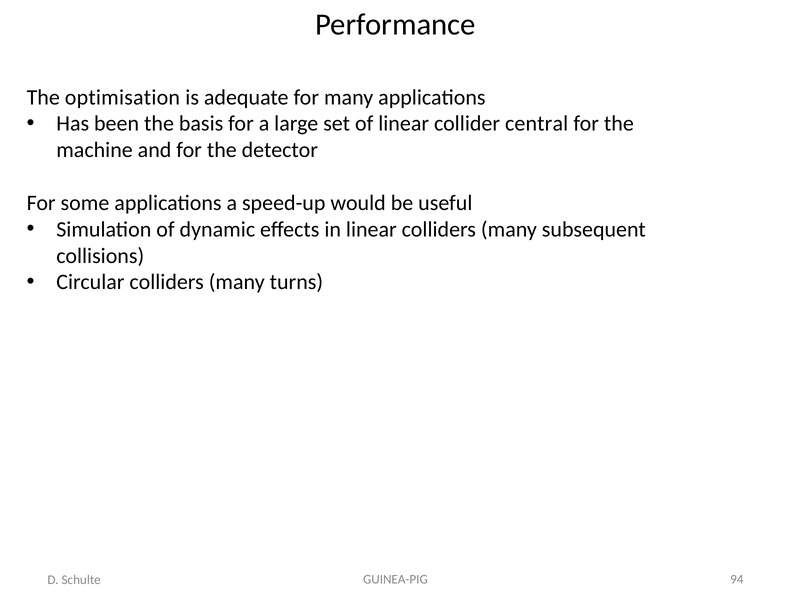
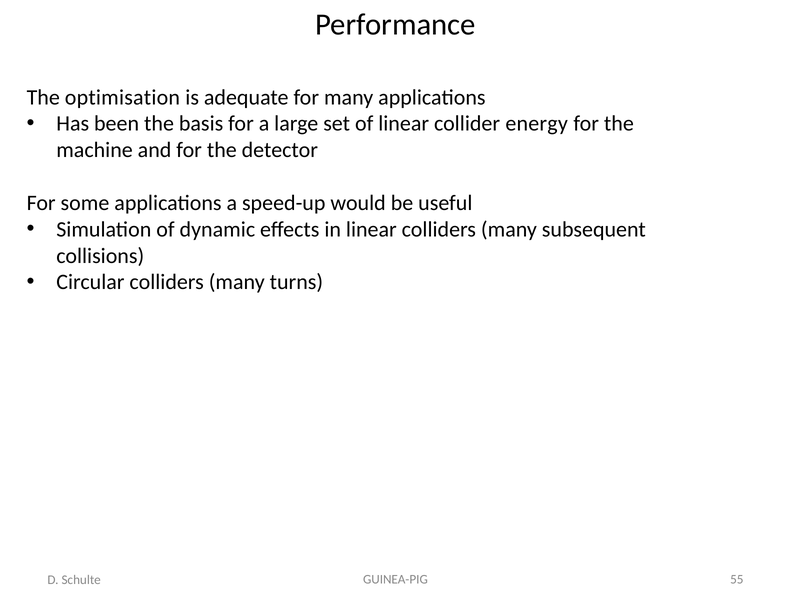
central: central -> energy (537, 124)
94: 94 -> 55 (737, 579)
